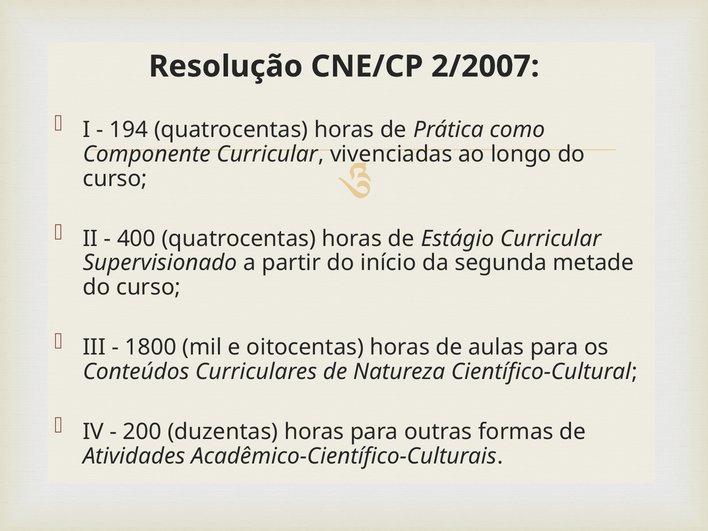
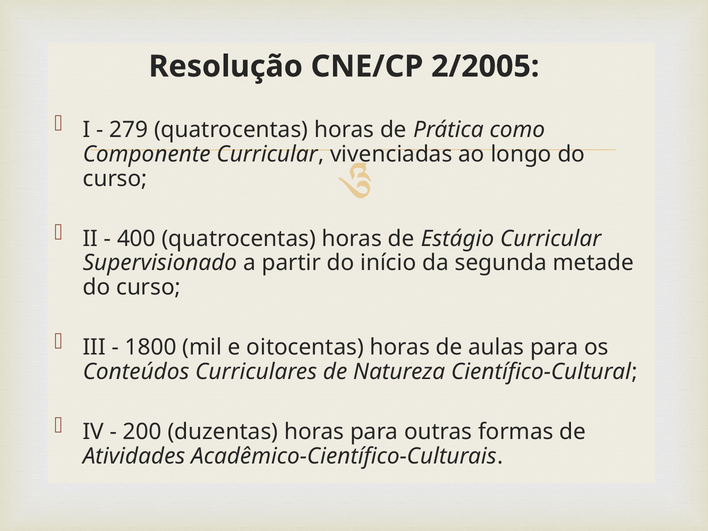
2/2007: 2/2007 -> 2/2005 (485, 66)
194: 194 -> 279 (129, 130)
